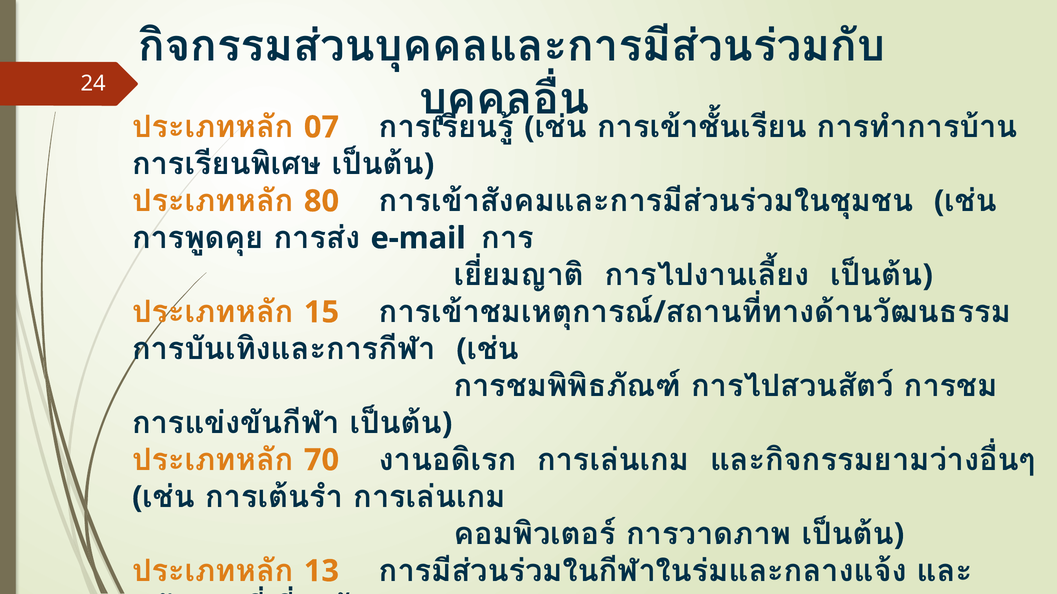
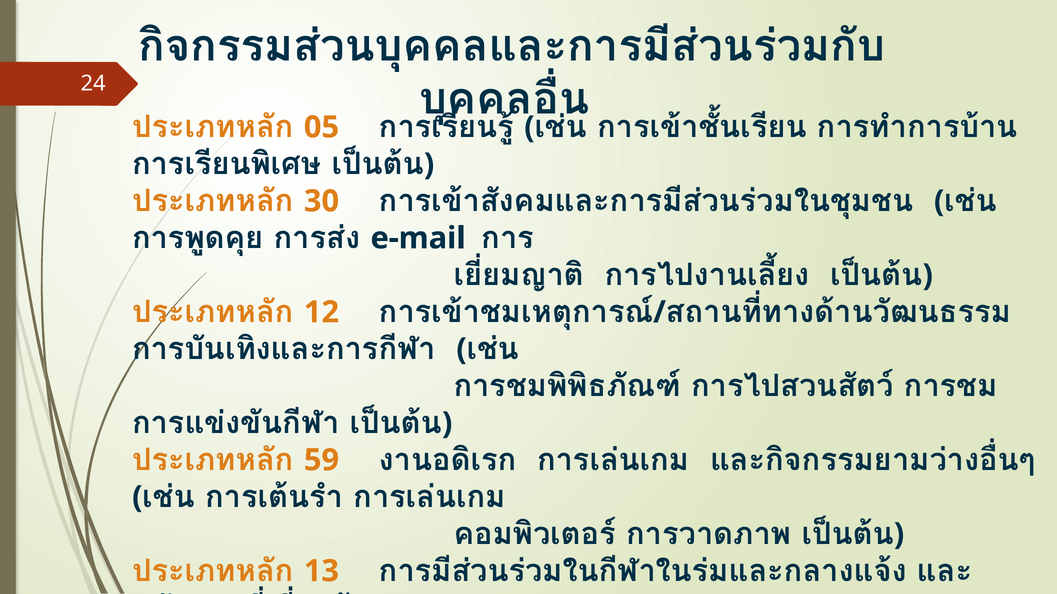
07: 07 -> 05 (321, 127)
80: 80 -> 30 (321, 201)
15: 15 -> 12 (321, 312)
70: 70 -> 59 (321, 461)
